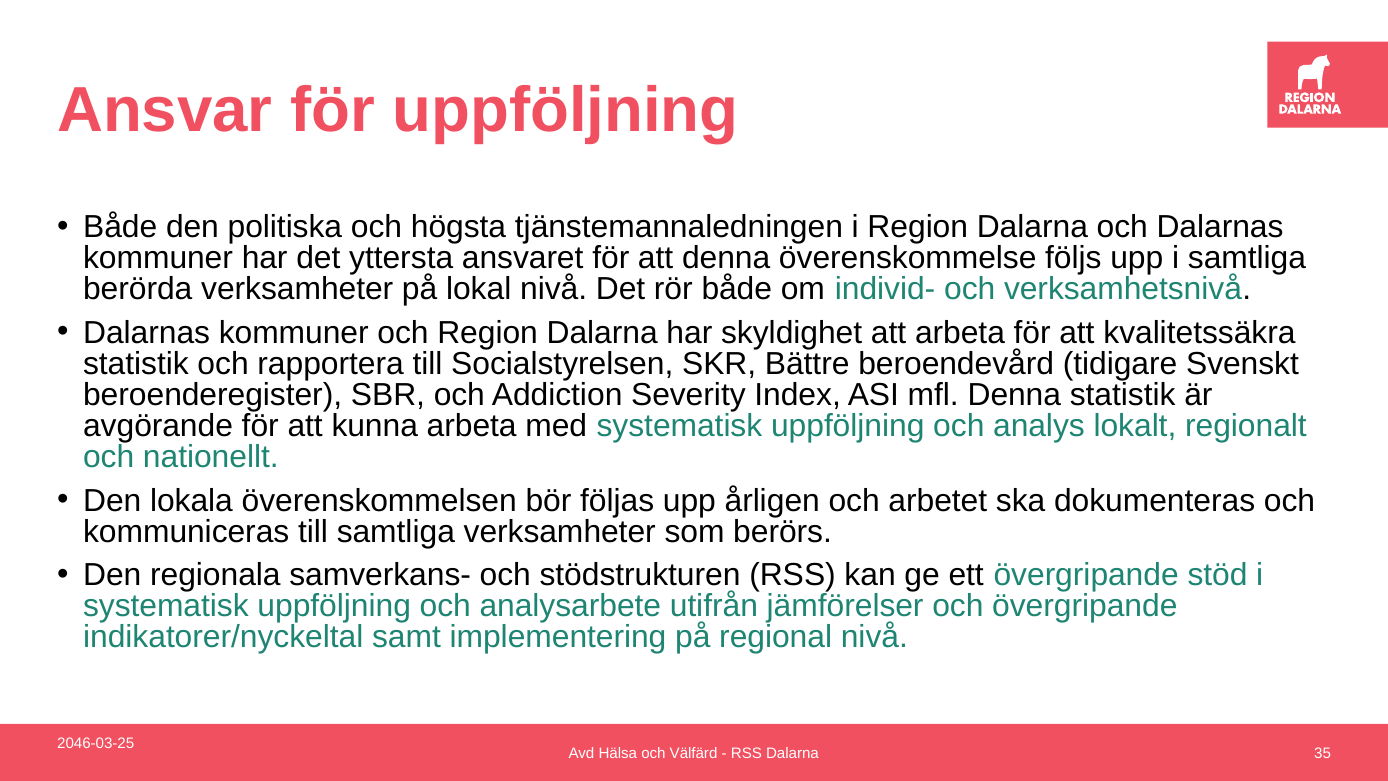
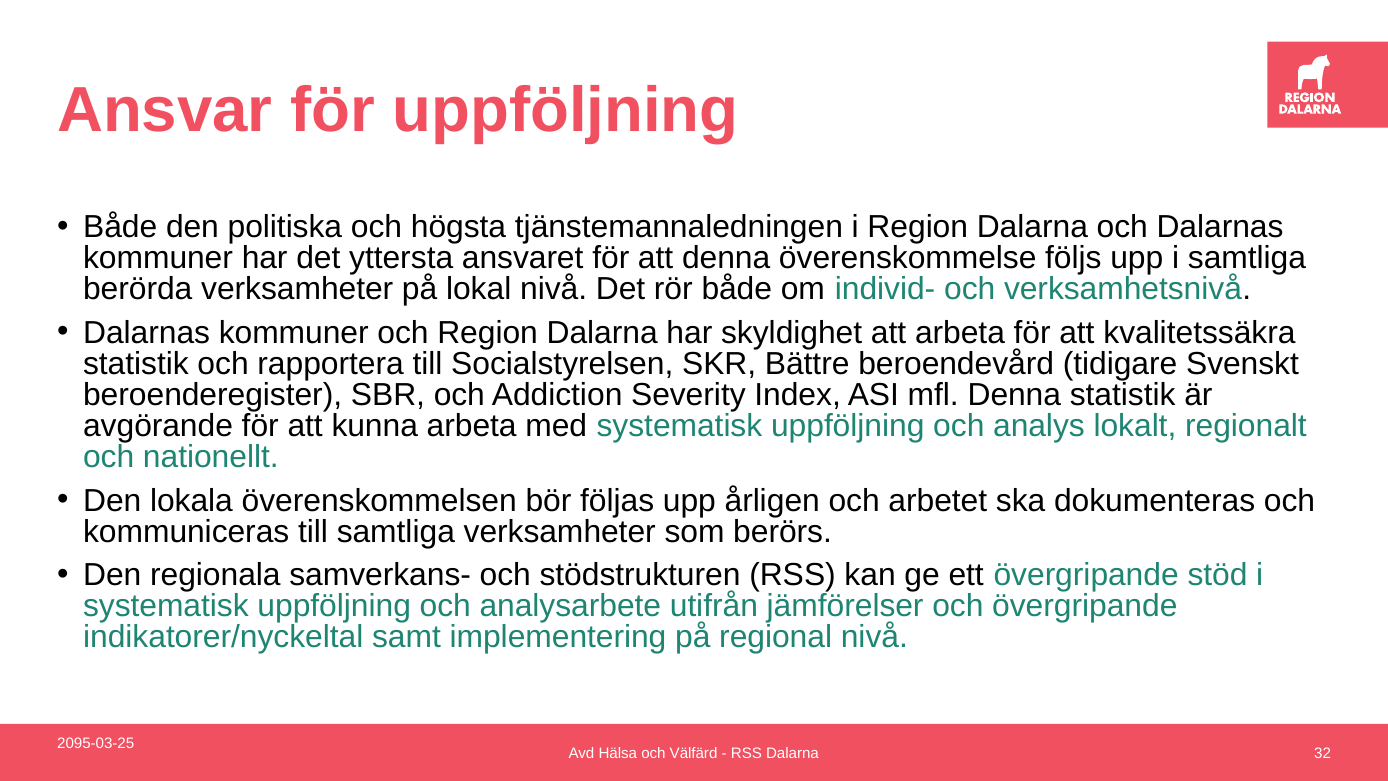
2046-03-25: 2046-03-25 -> 2095-03-25 (96, 744)
35: 35 -> 32 (1323, 753)
